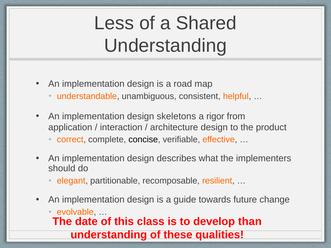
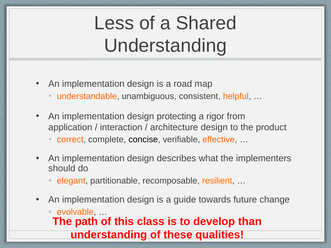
skeletons: skeletons -> protecting (176, 116)
date: date -> path (86, 222)
